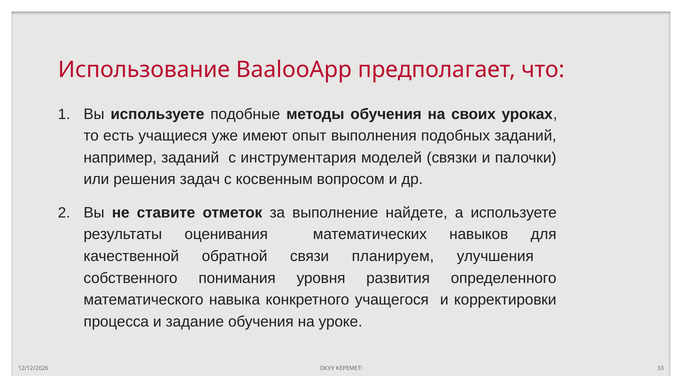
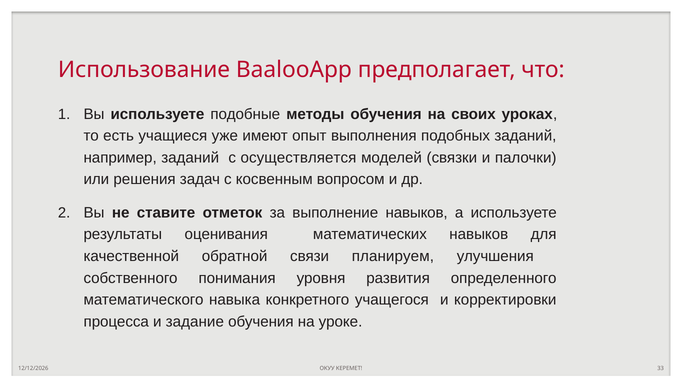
инструментария: инструментария -> осуществляется (298, 158)
выполнение найдете: найдете -> навыков (417, 212)
